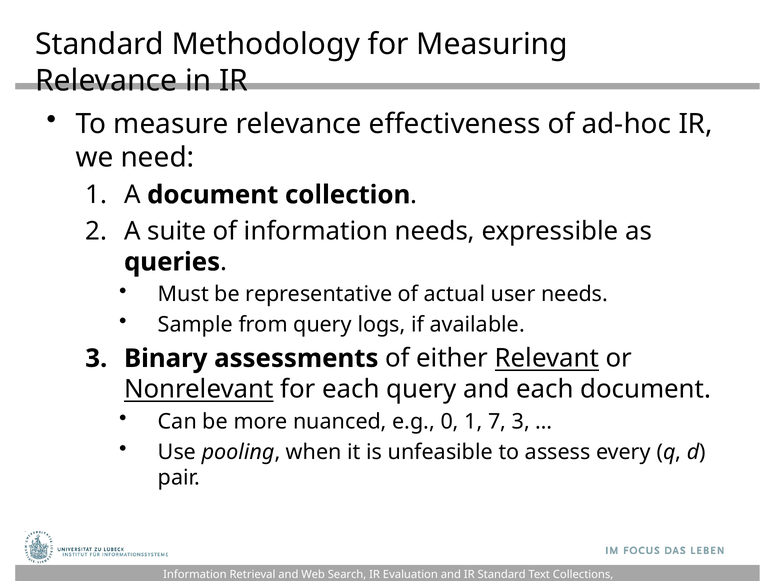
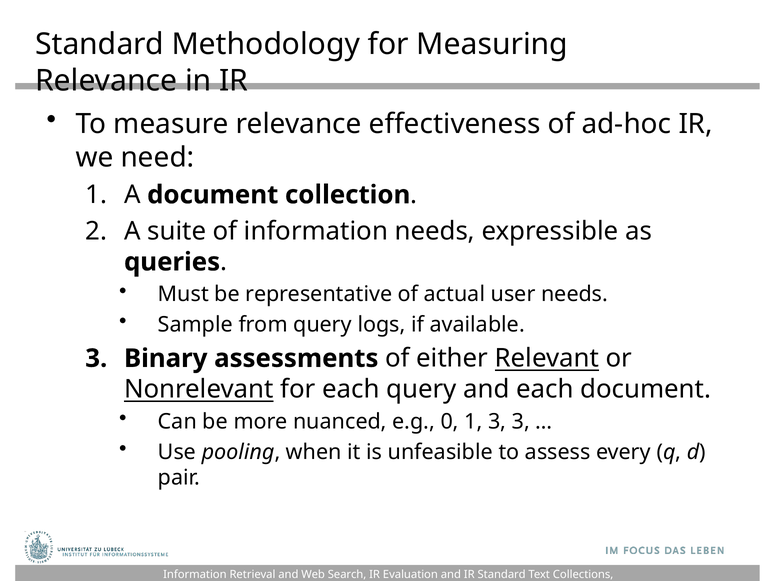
1 7: 7 -> 3 (497, 422)
